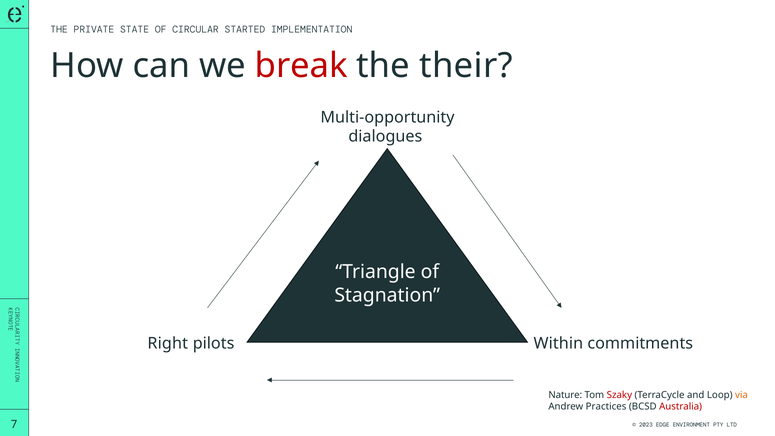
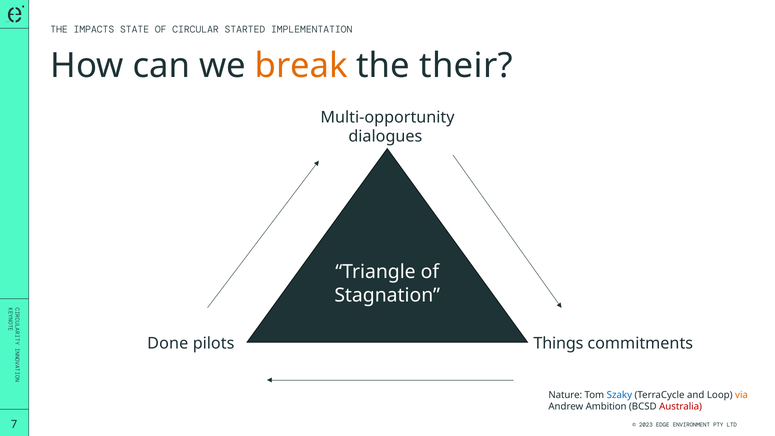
PRIVATE: PRIVATE -> IMPACTS (94, 29)
break colour: red -> orange (301, 66)
Right: Right -> Done (168, 343)
Within: Within -> Things (558, 343)
Szaky colour: red -> blue (619, 395)
Practices: Practices -> Ambition (606, 407)
